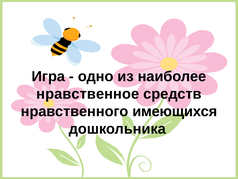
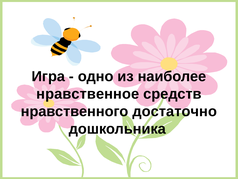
имеющихся: имеющихся -> достаточно (175, 111)
